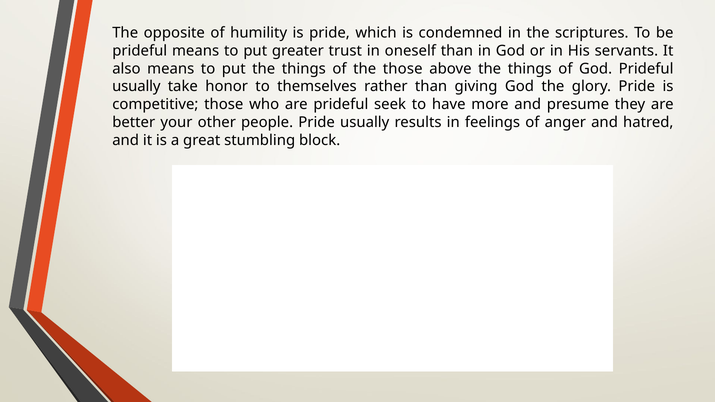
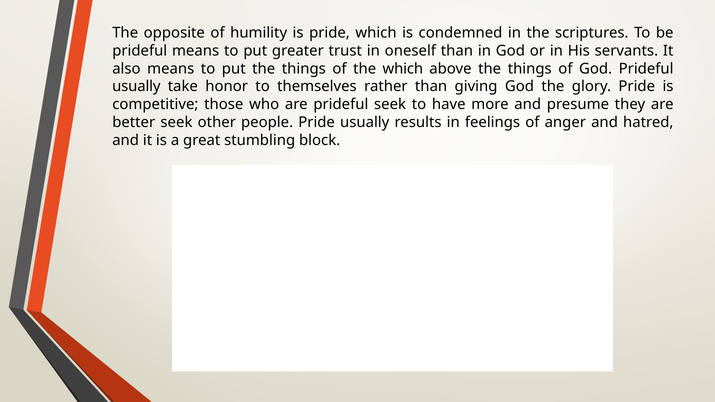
the those: those -> which (403, 69)
better your: your -> seek (176, 122)
